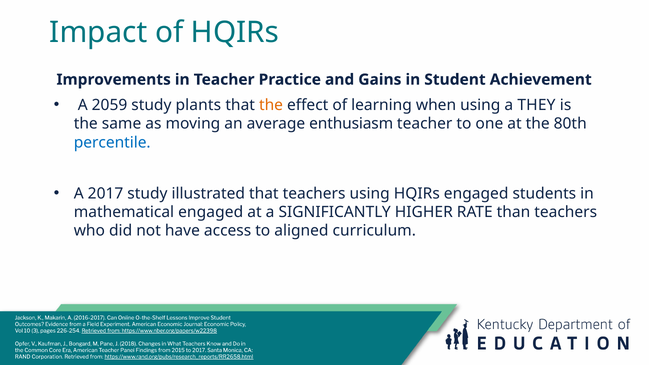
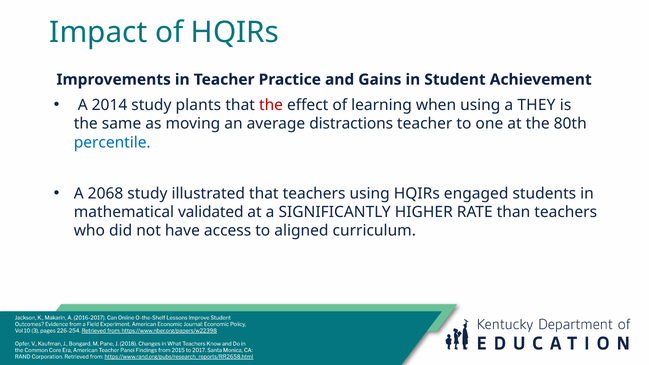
2059: 2059 -> 2014 (109, 105)
the colour: orange -> red (271, 105)
enthusiasm: enthusiasm -> distractions (351, 124)
A 2017: 2017 -> 2068 (106, 193)
mathematical engaged: engaged -> validated (211, 212)
